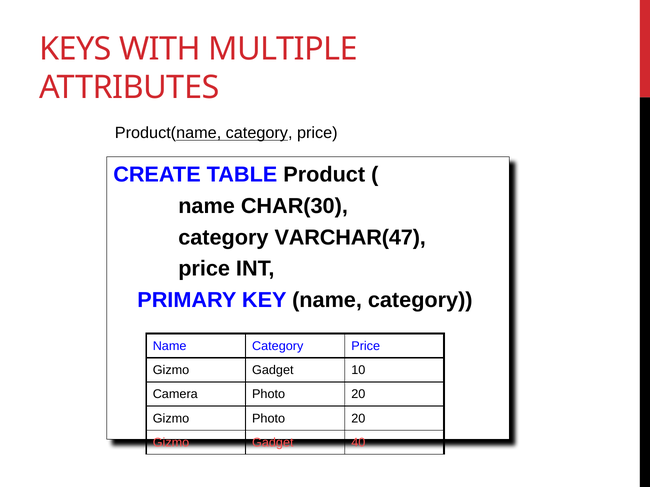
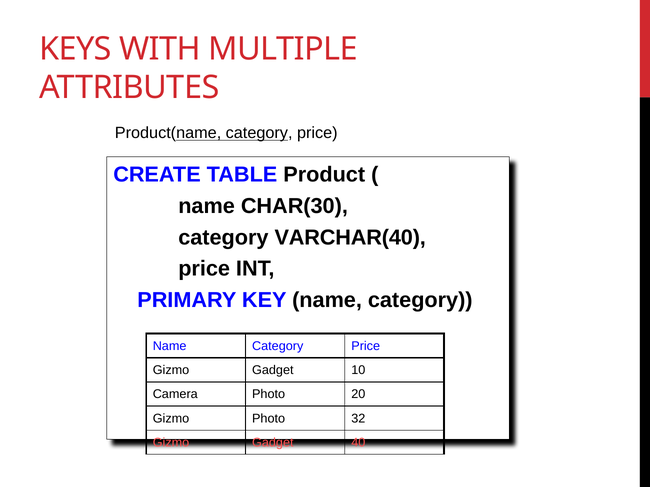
VARCHAR(47: VARCHAR(47 -> VARCHAR(40 (350, 238)
Gizmo Photo 20: 20 -> 32 (358, 419)
